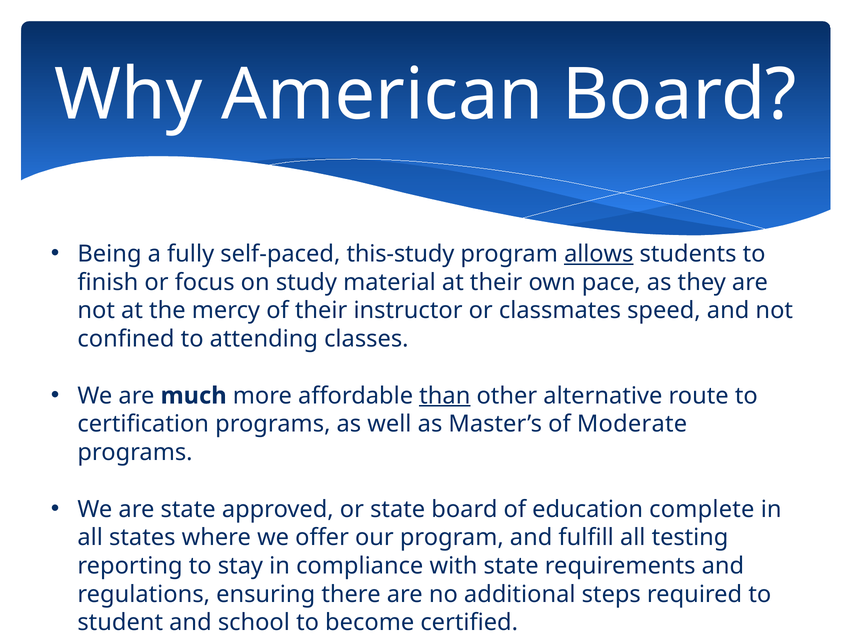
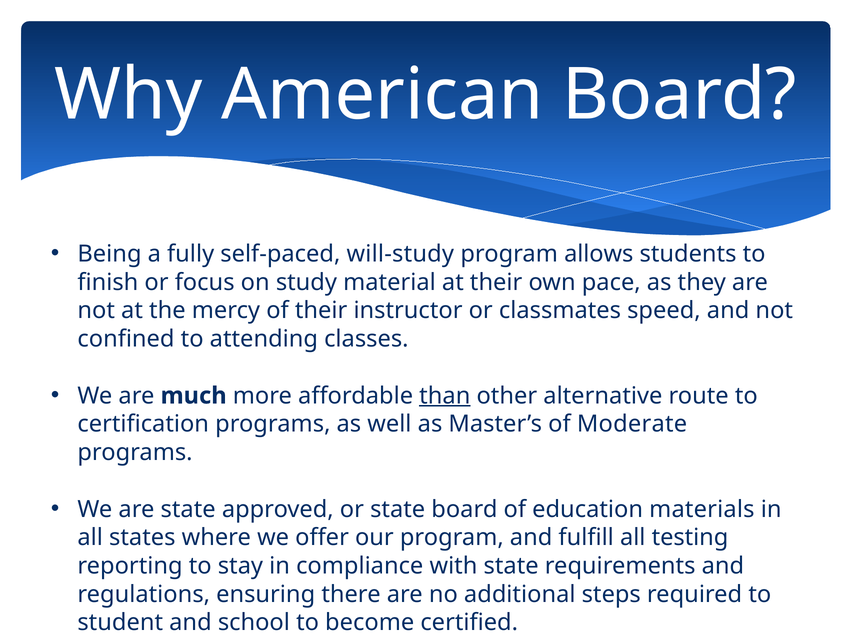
this-study: this-study -> will-study (400, 254)
allows underline: present -> none (599, 254)
complete: complete -> materials (702, 509)
